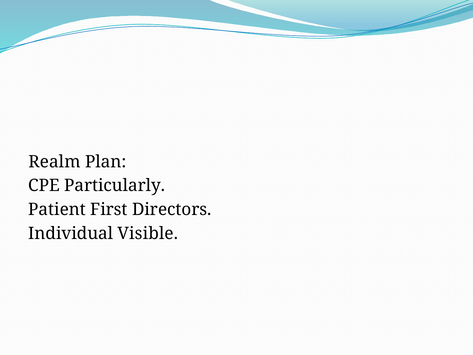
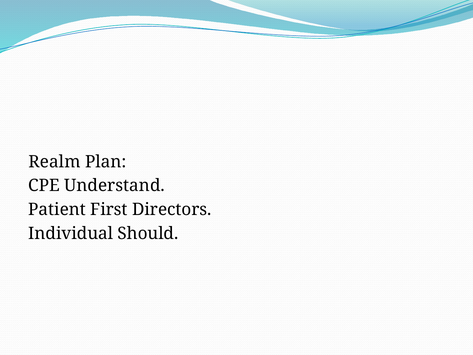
Particularly: Particularly -> Understand (115, 186)
Visible: Visible -> Should (148, 233)
